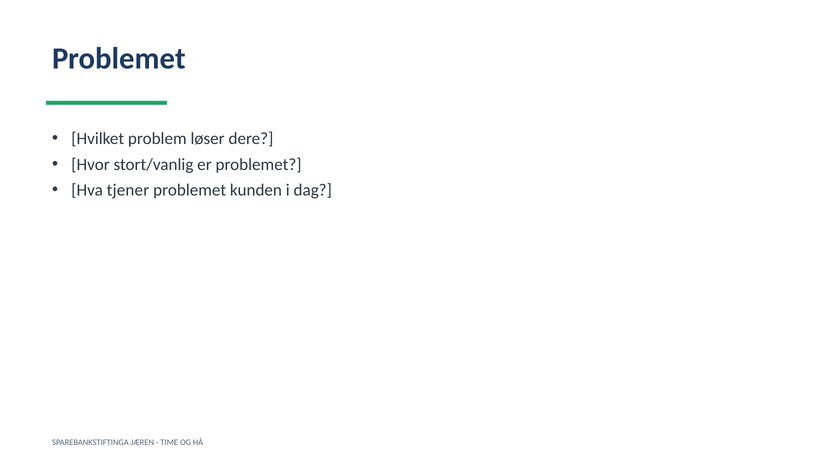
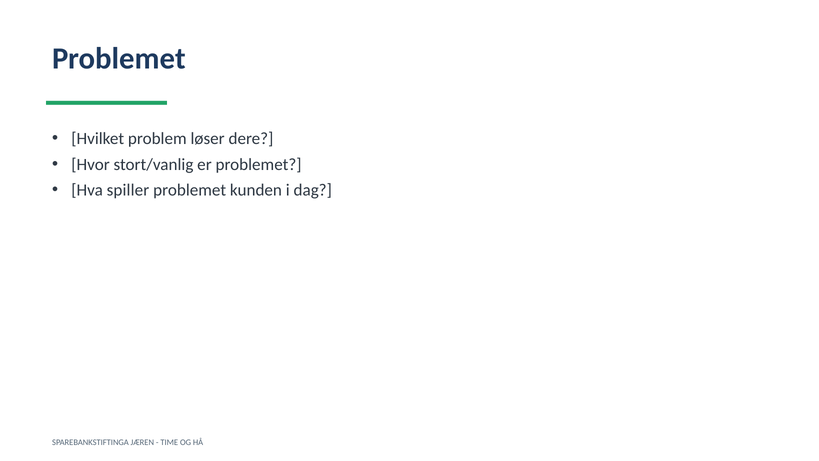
tjener: tjener -> spiller (128, 190)
